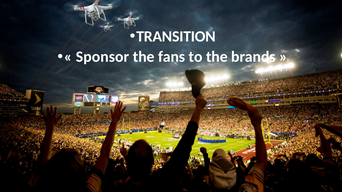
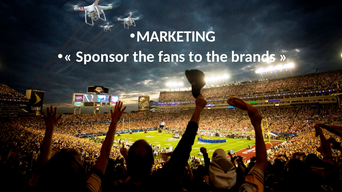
TRANSITION: TRANSITION -> MARKETING (176, 36)
